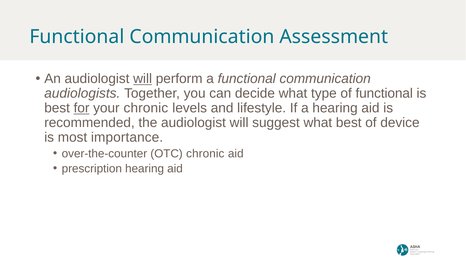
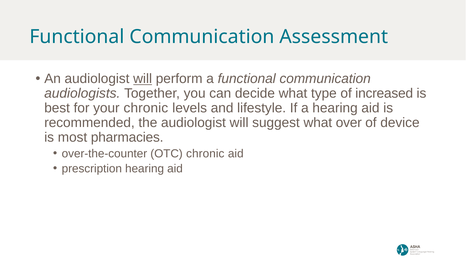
of functional: functional -> increased (384, 93)
for underline: present -> none (82, 108)
what best: best -> over (349, 123)
importance: importance -> pharmacies (127, 138)
